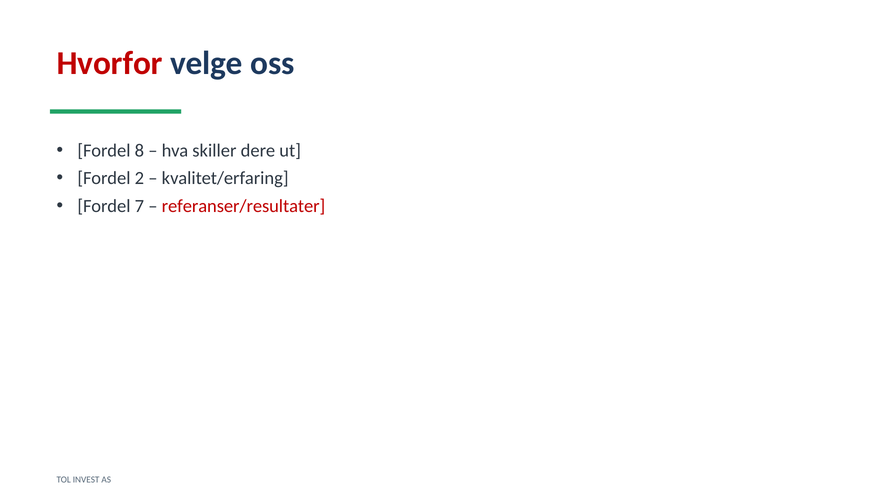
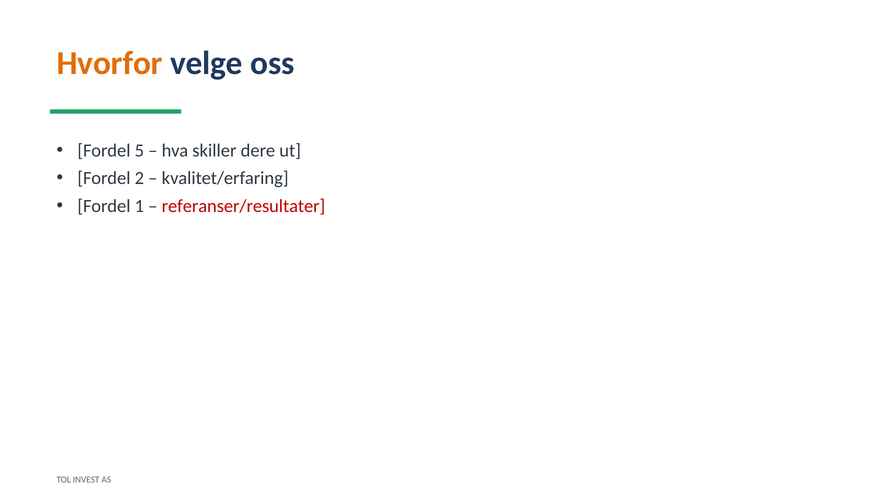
Hvorfor colour: red -> orange (110, 63)
8: 8 -> 5 (139, 151)
7: 7 -> 1 (139, 206)
